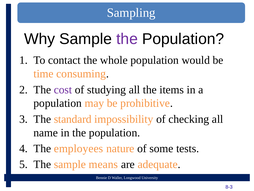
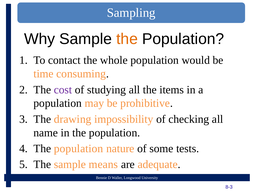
the colour: purple -> orange (127, 39)
standard: standard -> drawing (73, 119)
employees: employees -> population (79, 148)
